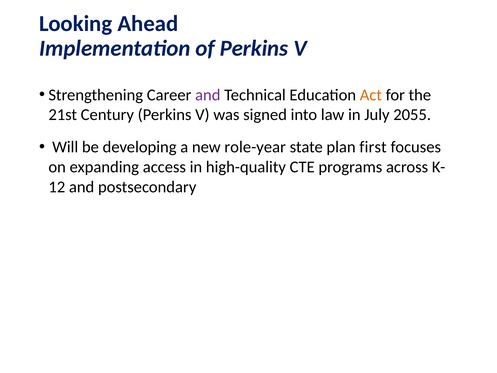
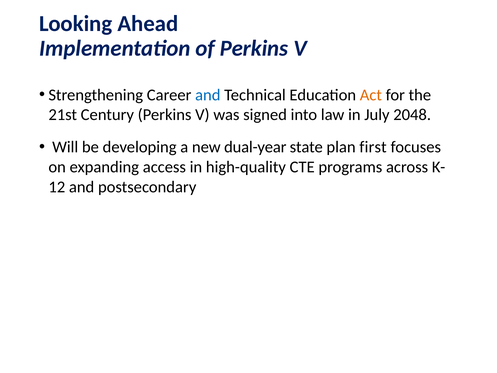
and colour: purple -> blue (208, 95)
2055: 2055 -> 2048 (412, 115)
role-year: role-year -> dual-year (255, 147)
